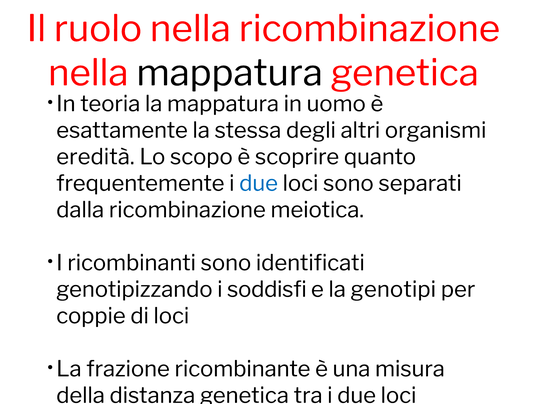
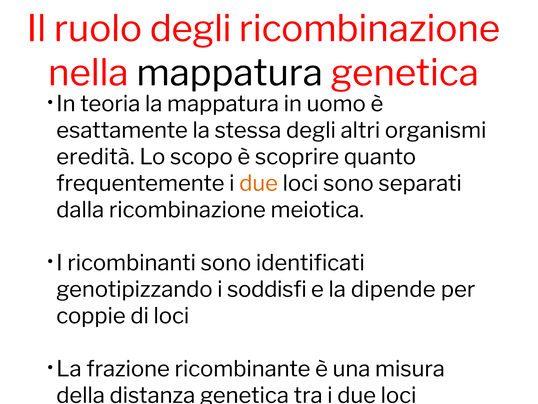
ruolo nella: nella -> degli (191, 29)
due colour: blue -> orange (259, 183)
genotipi: genotipi -> dipende (393, 289)
